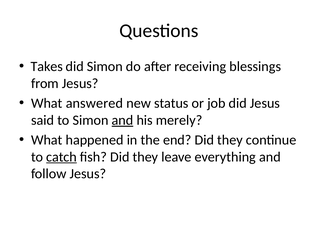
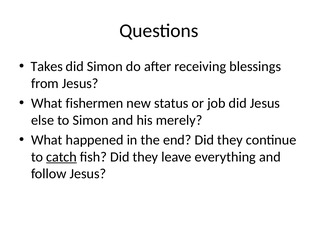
answered: answered -> fishermen (94, 103)
said: said -> else (43, 120)
and underline: present -> none (123, 120)
